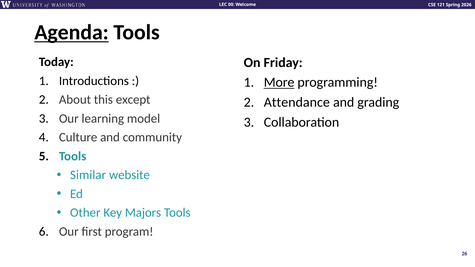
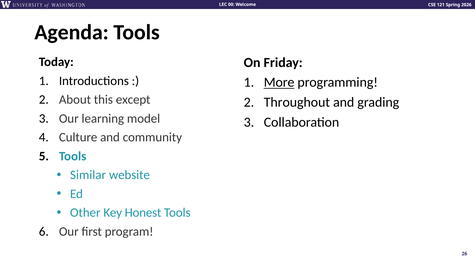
Agenda underline: present -> none (72, 32)
Attendance: Attendance -> Throughout (297, 102)
Majors: Majors -> Honest (143, 213)
